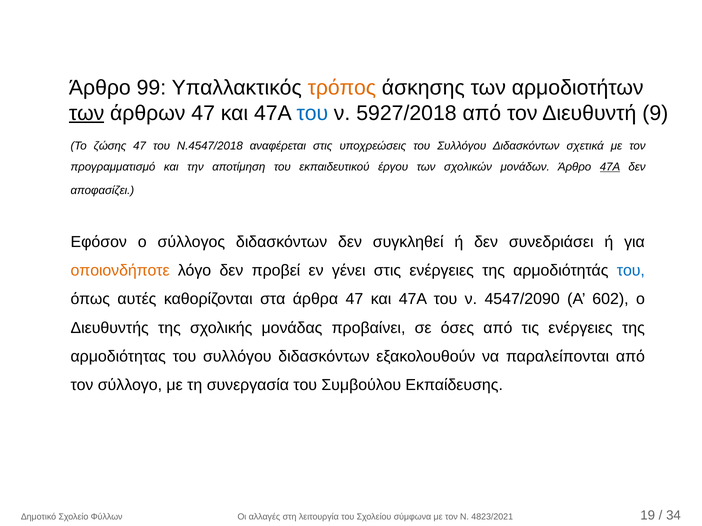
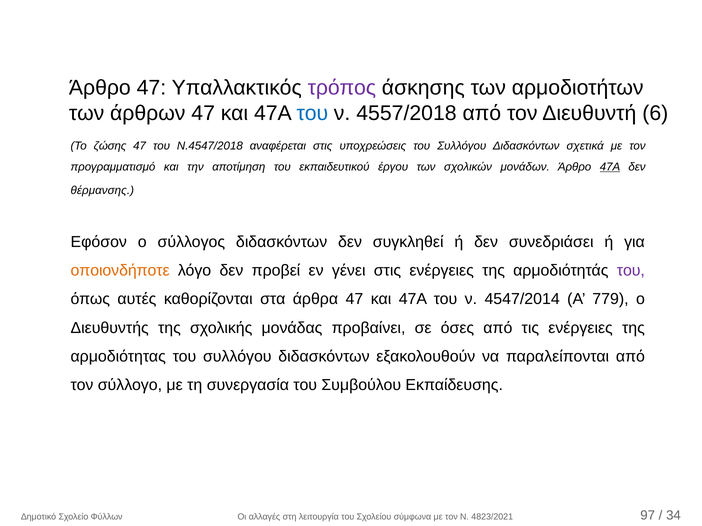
Άρθρο 99: 99 -> 47 (151, 88)
τρόπος colour: orange -> purple (342, 88)
των underline: present -> none (87, 113)
5927/2018: 5927/2018 -> 4557/2018 (406, 113)
9: 9 -> 6 (655, 113)
αποφασίζει: αποφασίζει -> θέρμανσης (102, 190)
του colour: blue -> purple (631, 271)
4547/2090: 4547/2090 -> 4547/2014 (522, 299)
602: 602 -> 779 (610, 299)
19: 19 -> 97 (648, 516)
